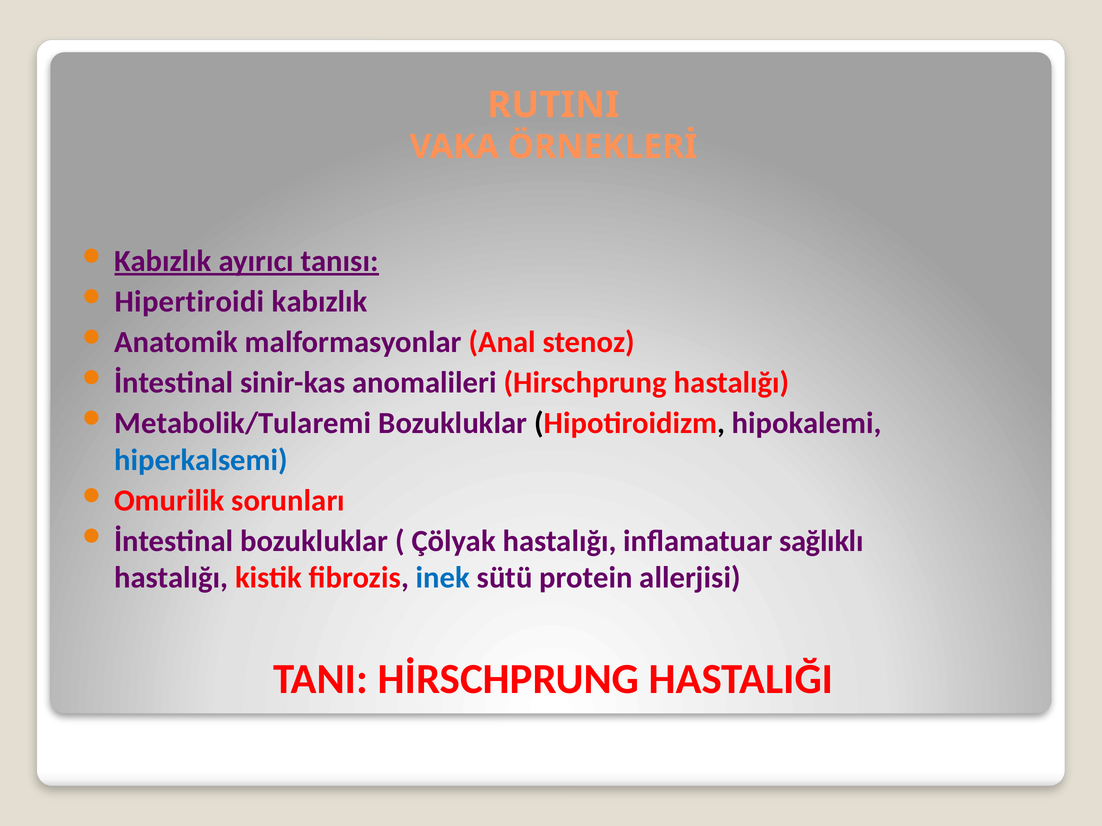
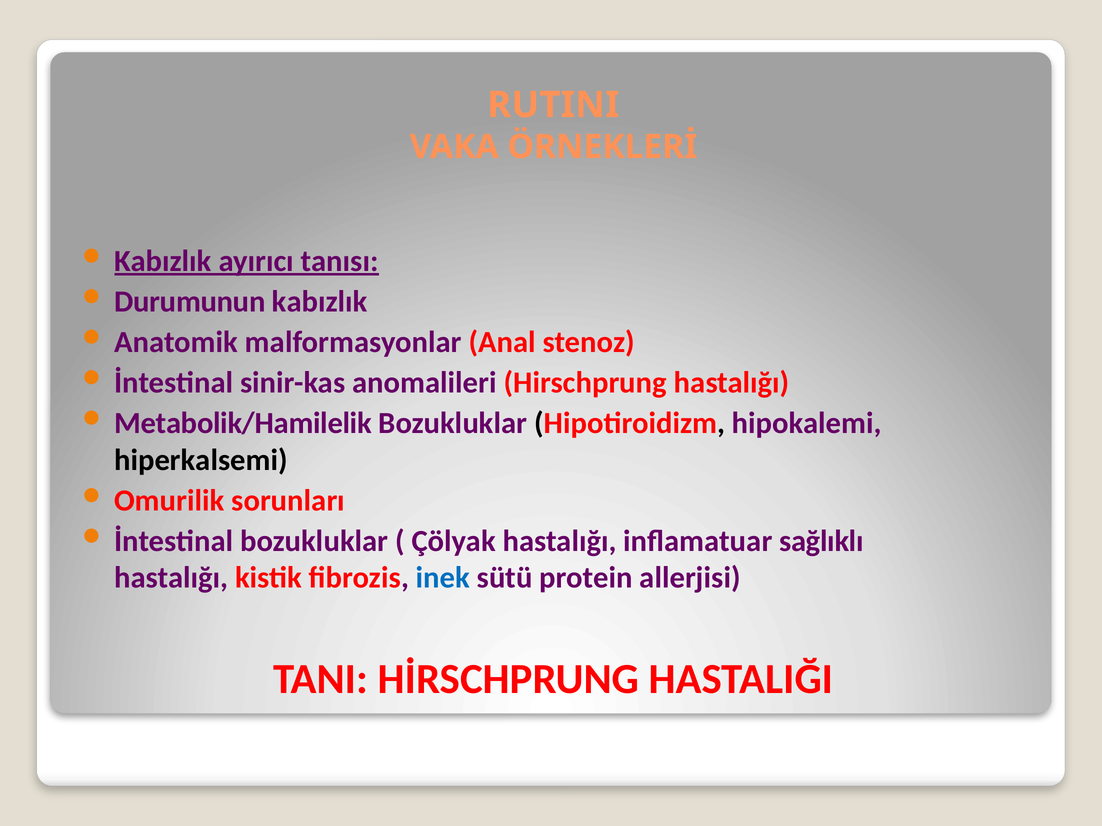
Hipertiroidi: Hipertiroidi -> Durumunun (190, 302)
Metabolik/Tularemi: Metabolik/Tularemi -> Metabolik/Hamilelik (243, 423)
hiperkalsemi colour: blue -> black (201, 460)
